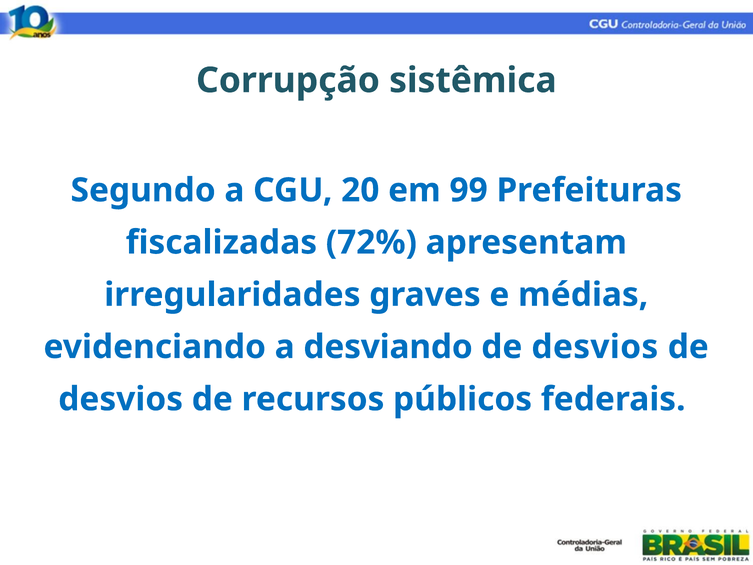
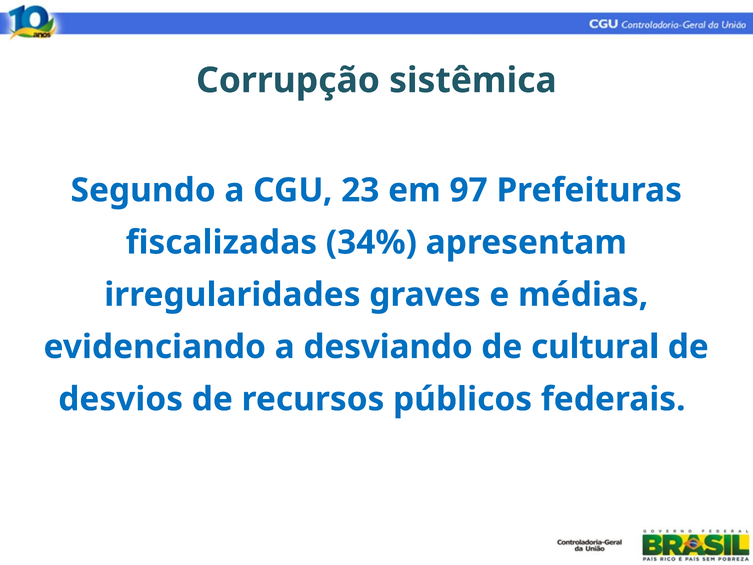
20: 20 -> 23 (360, 190)
99: 99 -> 97 (469, 190)
72%: 72% -> 34% (371, 242)
desvios: desvios -> cultural (595, 347)
